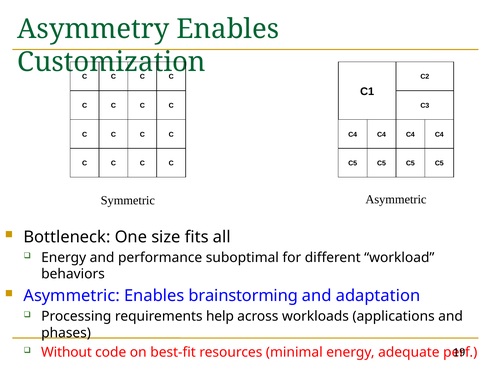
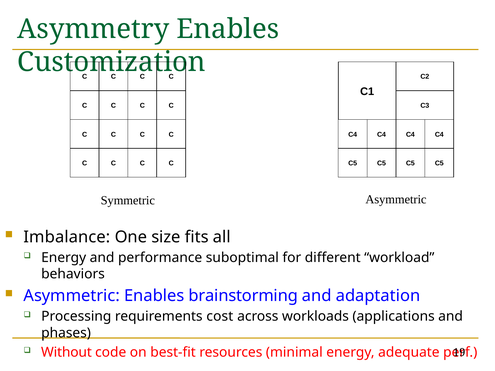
Bottleneck: Bottleneck -> Imbalance (67, 237)
help: help -> cost (220, 317)
